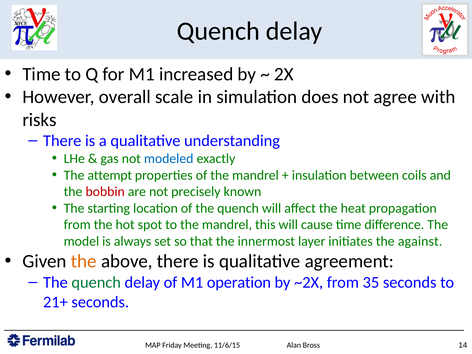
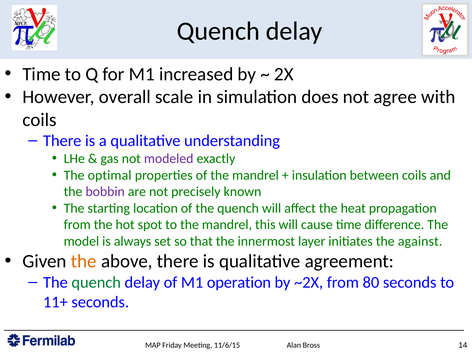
risks: risks -> coils (39, 120)
modeled colour: blue -> purple (169, 159)
attempt: attempt -> optimal (110, 175)
bobbin colour: red -> purple (105, 192)
35: 35 -> 80 (371, 282)
21+: 21+ -> 11+ (55, 302)
